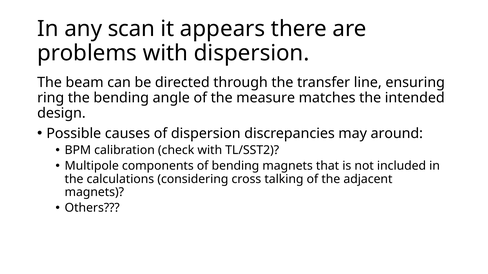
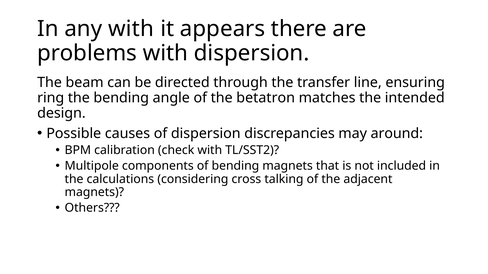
any scan: scan -> with (131, 29)
measure: measure -> betatron (266, 98)
